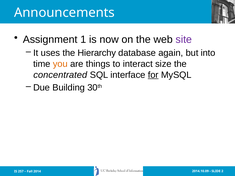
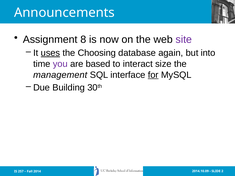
1: 1 -> 8 (83, 40)
uses underline: none -> present (50, 53)
Hierarchy: Hierarchy -> Choosing (97, 53)
you colour: orange -> purple (60, 64)
things: things -> based (98, 64)
concentrated: concentrated -> management (60, 75)
